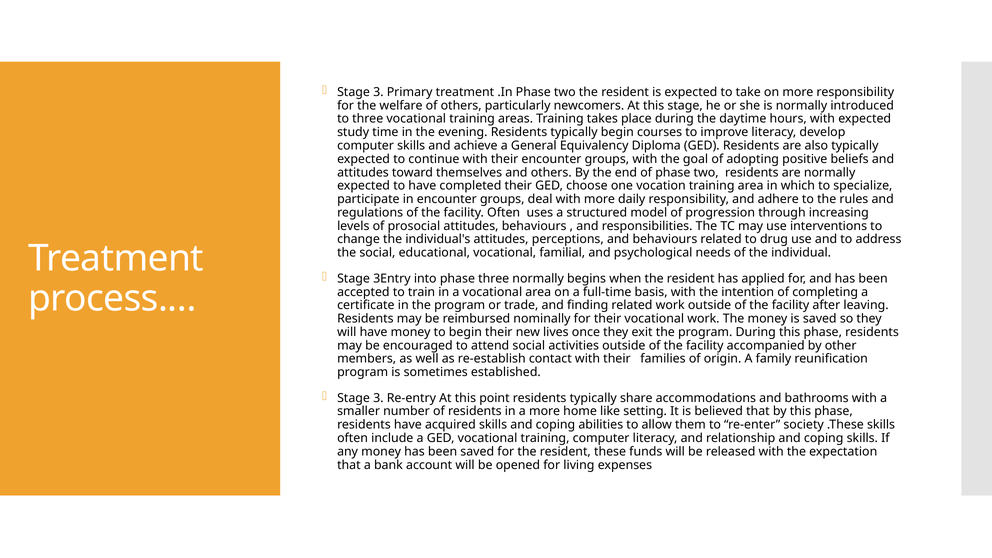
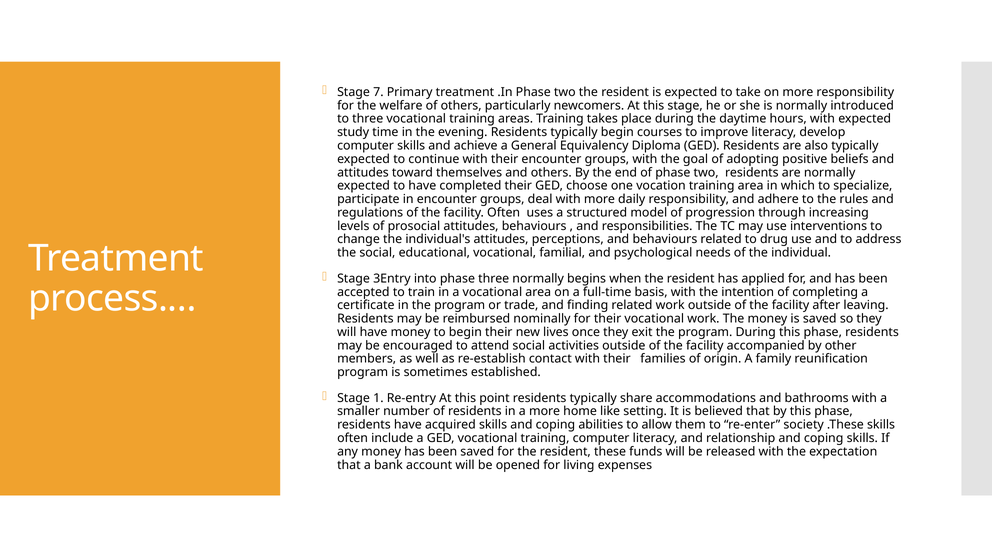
3: 3 -> 7 (378, 92)
3: 3 -> 1 (378, 398)
